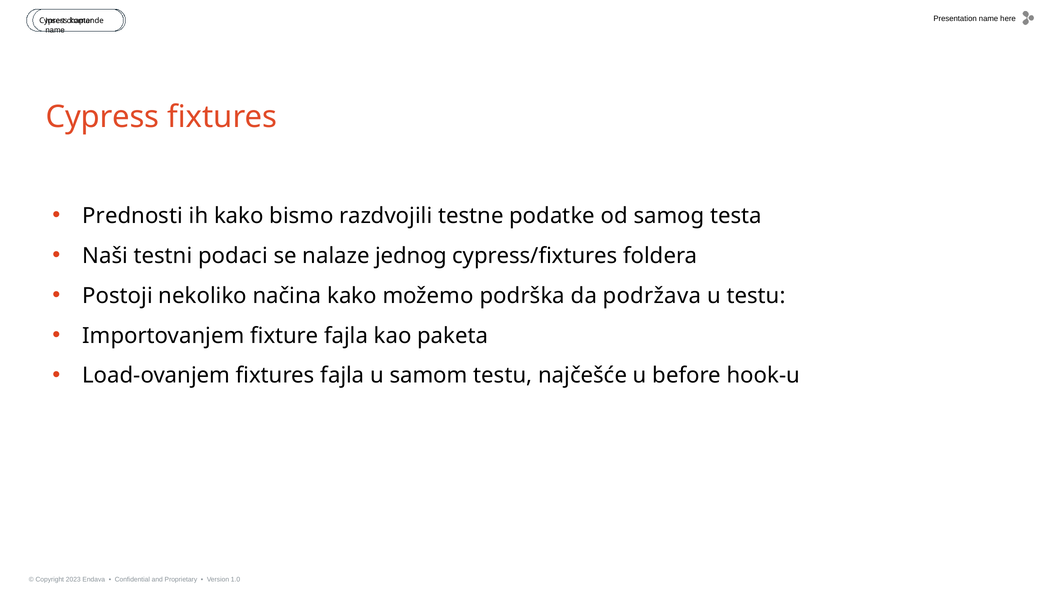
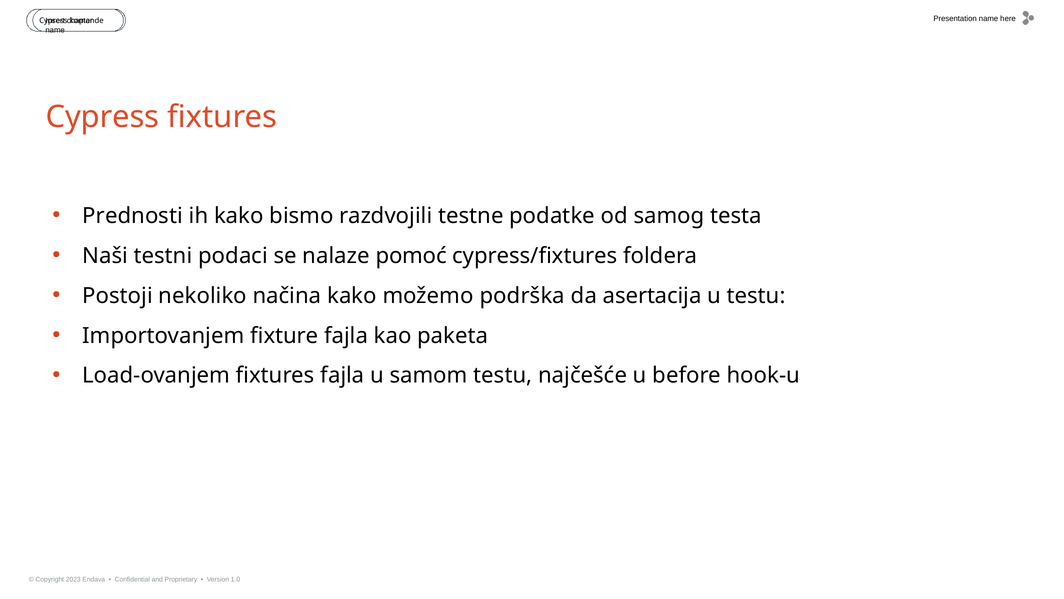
jednog: jednog -> pomoć (411, 256)
podržava: podržava -> asertacija (652, 296)
